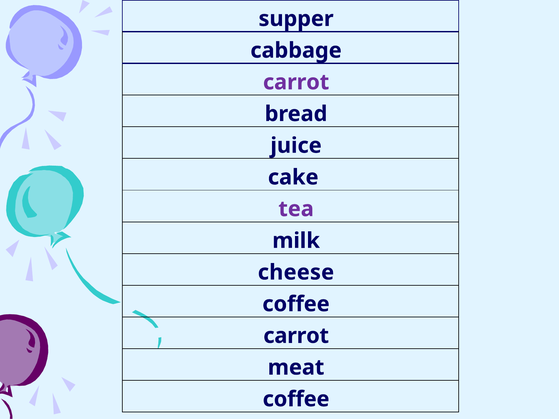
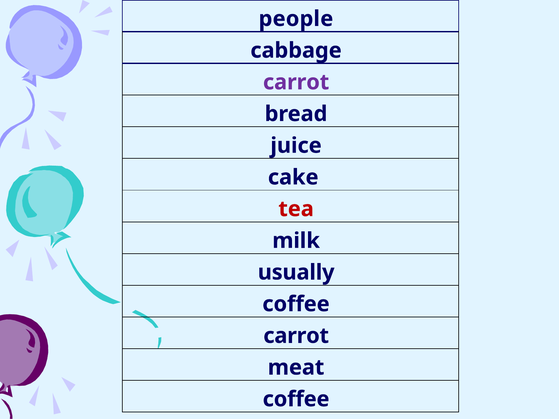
supper: supper -> people (296, 19)
tea colour: purple -> red (296, 209)
cheese: cheese -> usually (296, 273)
